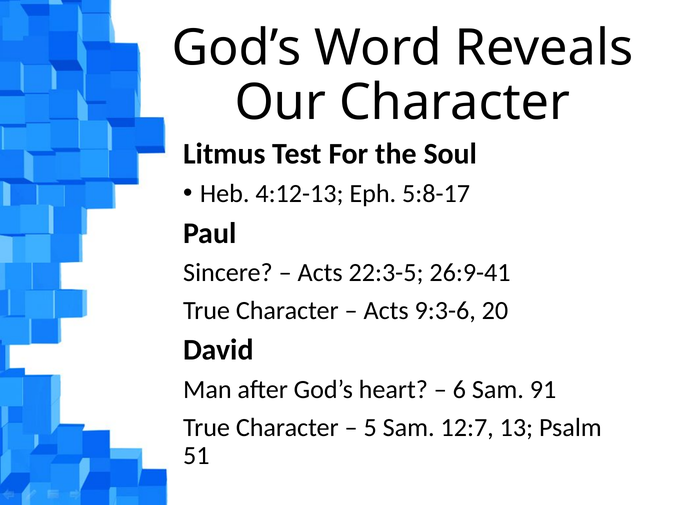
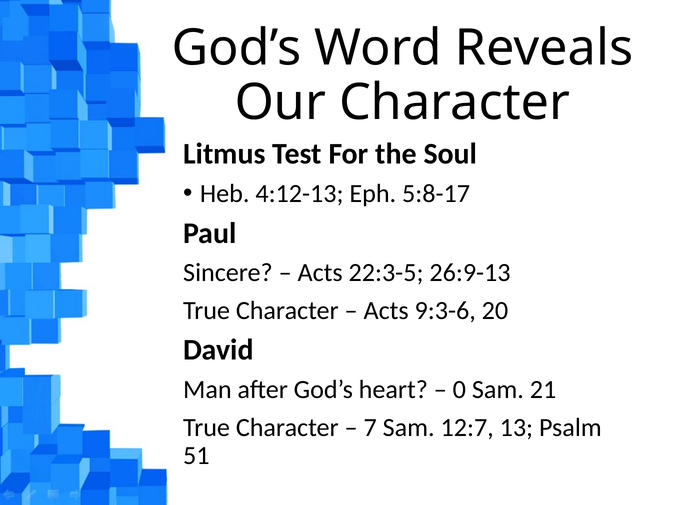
26:9-41: 26:9-41 -> 26:9-13 (470, 273)
6: 6 -> 0 (459, 390)
91: 91 -> 21 (543, 390)
5: 5 -> 7 (370, 427)
